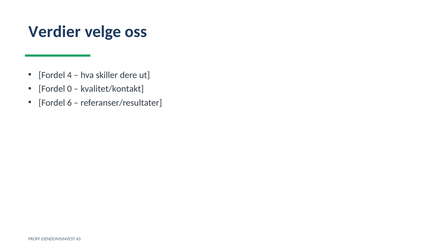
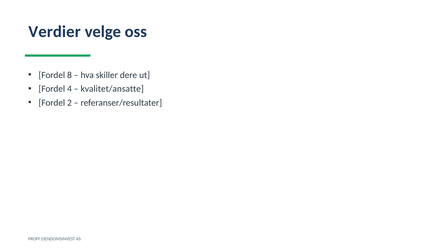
4: 4 -> 8 (69, 75)
0: 0 -> 4 (69, 89)
kvalitet/kontakt: kvalitet/kontakt -> kvalitet/ansatte (112, 89)
6: 6 -> 2 (69, 103)
